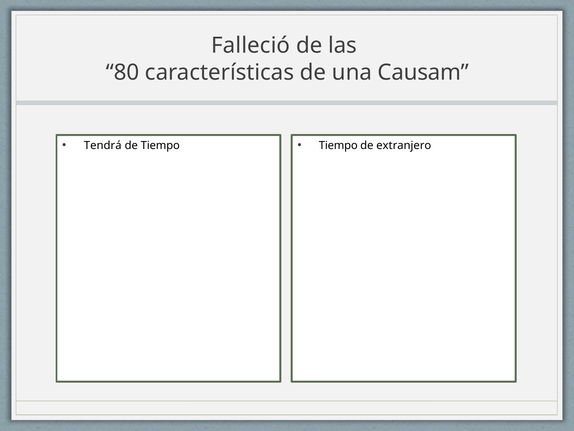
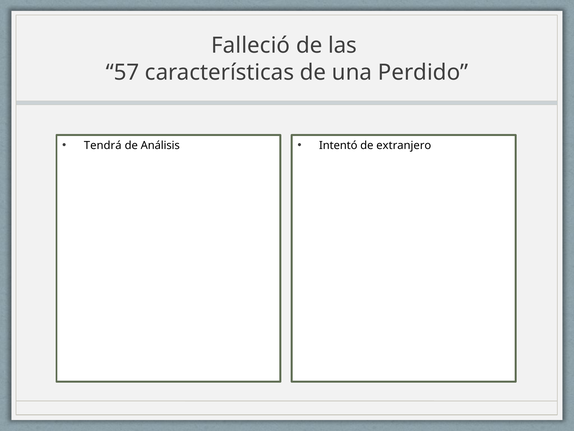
80: 80 -> 57 (122, 72)
Causam: Causam -> Perdido (423, 72)
de Tiempo: Tiempo -> Análisis (160, 145)
Tiempo: Tiempo -> Intentó (338, 145)
